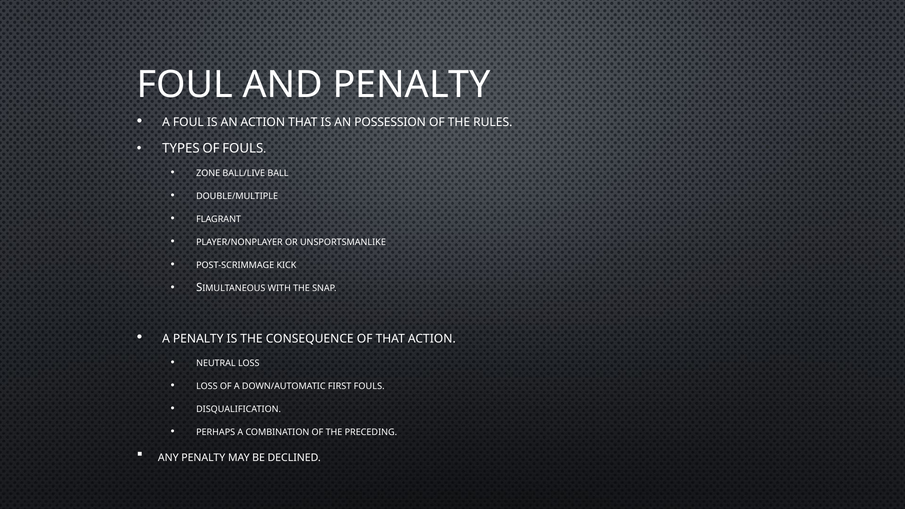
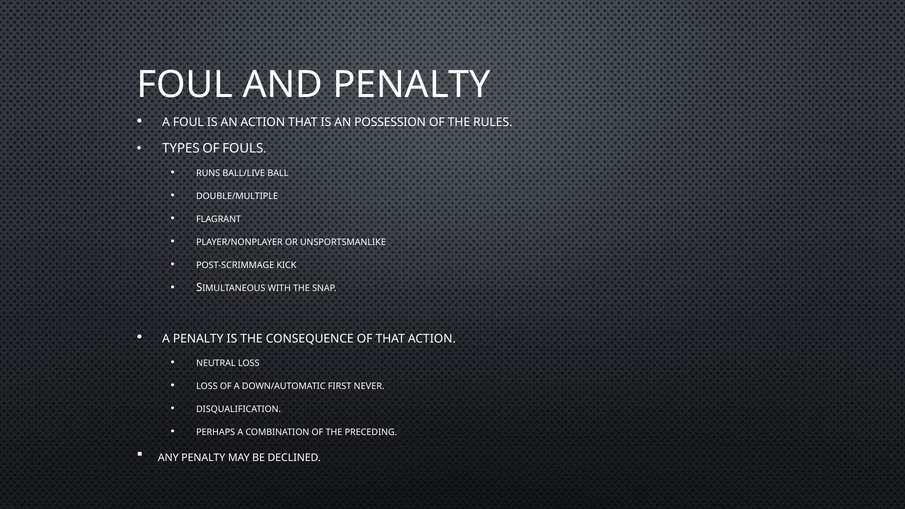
ZONE: ZONE -> RUNS (208, 173)
FIRST FOULS: FOULS -> NEVER (369, 386)
